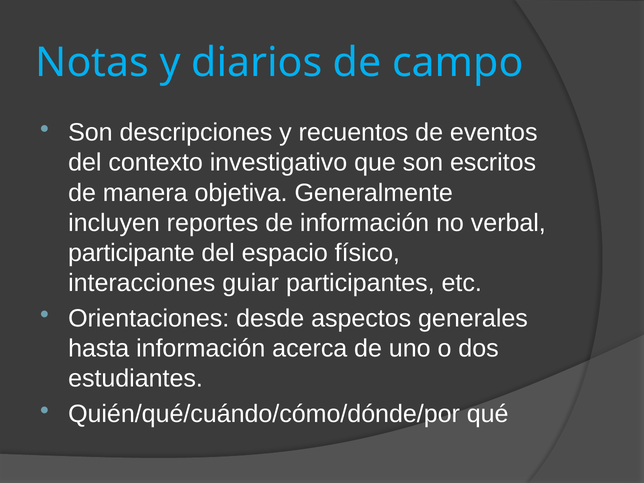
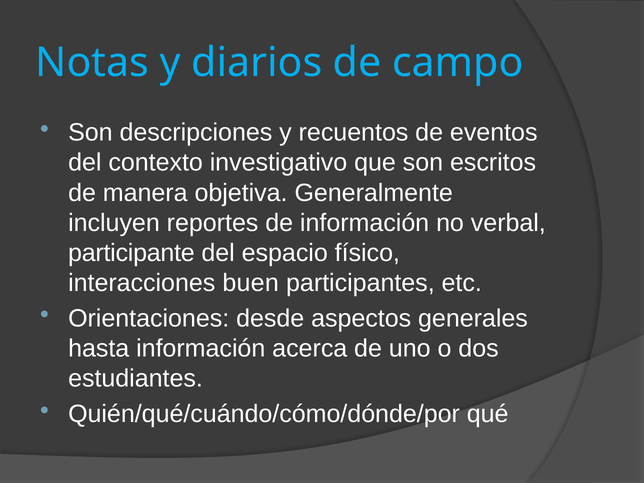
guiar: guiar -> buen (251, 283)
